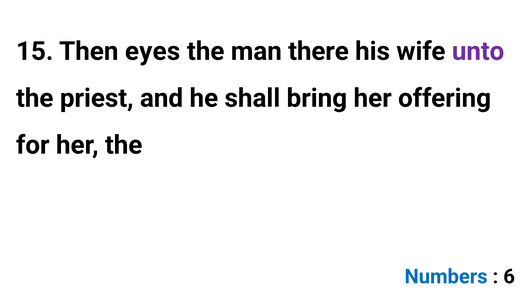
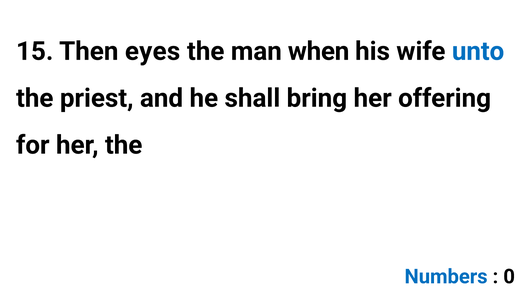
there: there -> when (319, 51)
unto colour: purple -> blue (478, 51)
6: 6 -> 0 (509, 276)
